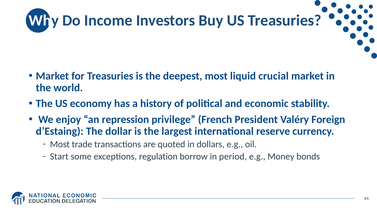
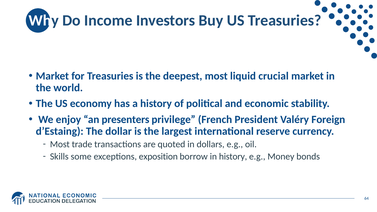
repression: repression -> presenters (125, 119)
Start: Start -> Skills (59, 156)
regulation: regulation -> exposition (158, 156)
in period: period -> history (233, 156)
